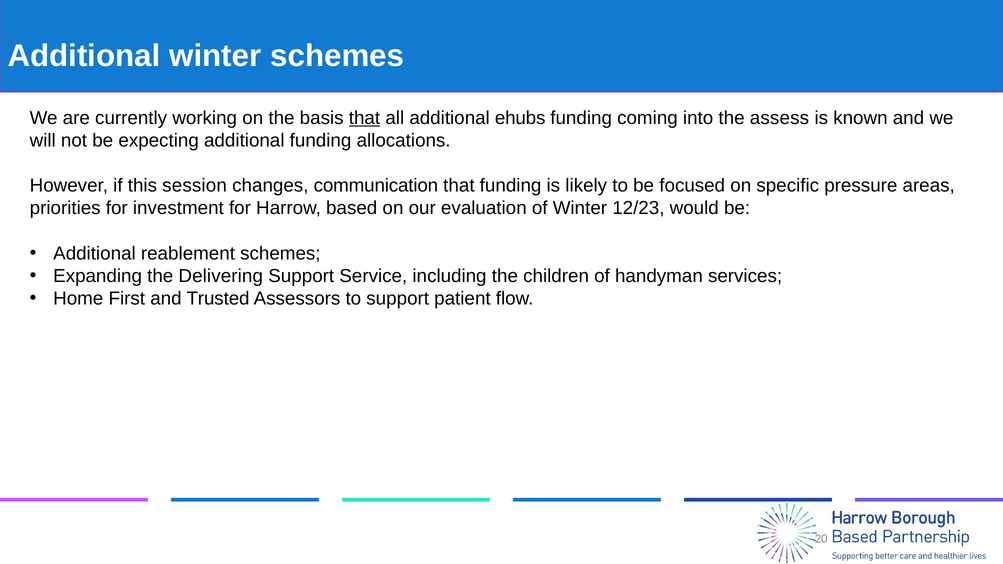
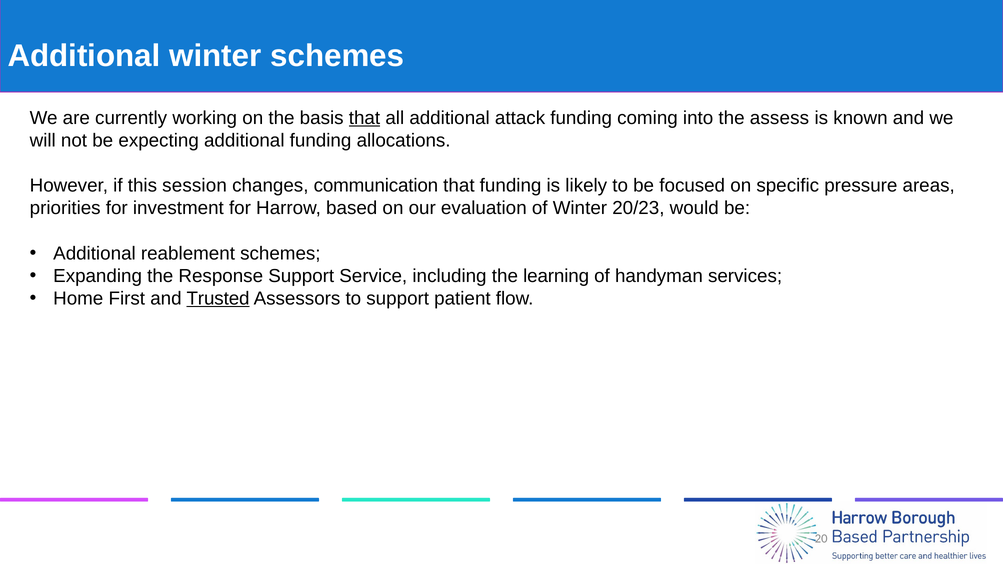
ehubs: ehubs -> attack (520, 118)
12/23: 12/23 -> 20/23 (638, 208)
Delivering: Delivering -> Response (221, 276)
children: children -> learning (556, 276)
Trusted underline: none -> present (218, 299)
